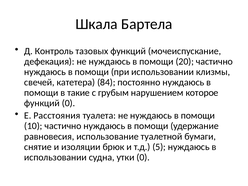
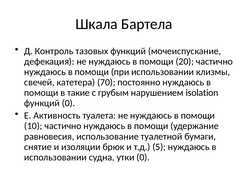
84: 84 -> 70 (106, 82)
которое: которое -> isolation (202, 93)
Расстояния: Расстояния -> Активность (57, 116)
